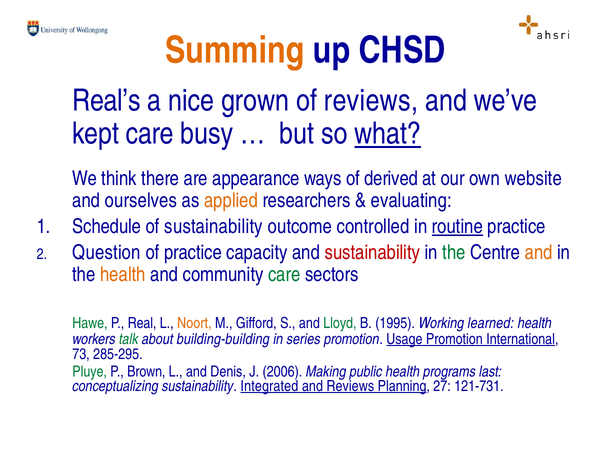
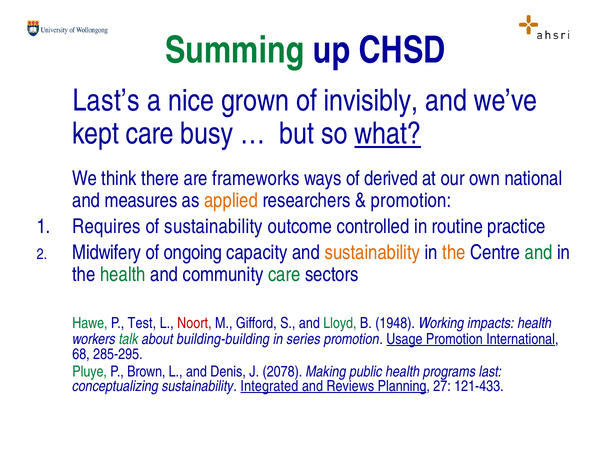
Summing colour: orange -> green (235, 50)
Real’s: Real’s -> Last’s (106, 101)
of reviews: reviews -> invisibly (371, 101)
appearance: appearance -> frameworks (256, 179)
website: website -> national (533, 179)
ourselves: ourselves -> measures (141, 201)
evaluating: evaluating -> promotion (411, 201)
Schedule: Schedule -> Requires (107, 227)
routine underline: present -> none (457, 227)
Question: Question -> Midwifery (107, 253)
of practice: practice -> ongoing (193, 253)
sustainability colour: red -> orange (372, 253)
the colour: green -> orange (454, 253)
and colour: orange -> green (539, 253)
health colour: orange -> green (123, 275)
Real: Real -> Test (142, 323)
Noort colour: orange -> red (194, 323)
1995: 1995 -> 1948 (395, 323)
learned: learned -> impacts (491, 323)
73: 73 -> 68 (81, 354)
2006: 2006 -> 2078 (282, 372)
121-731: 121-731 -> 121-433 (479, 387)
